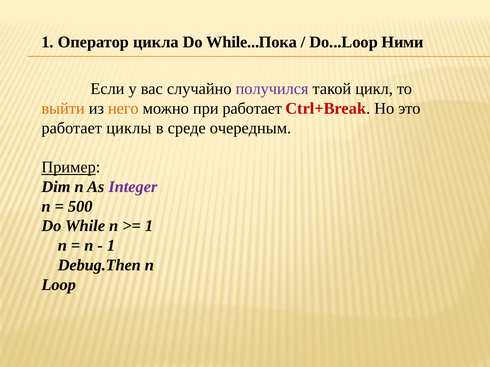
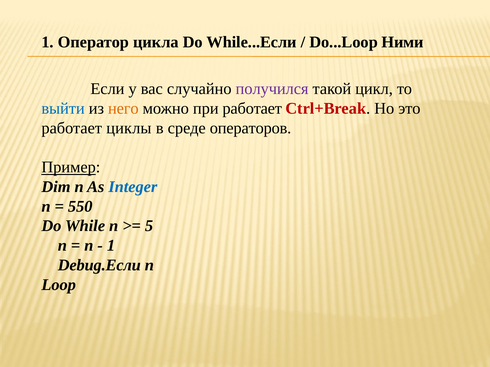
While...Пока: While...Пока -> While...Если (252, 42)
выйти colour: orange -> blue (63, 109)
очередным: очередным -> операторов (251, 128)
Integer colour: purple -> blue (133, 187)
500: 500 -> 550 (80, 207)
1: 1 -> 5 (149, 226)
Debug.Then: Debug.Then -> Debug.Если (99, 265)
